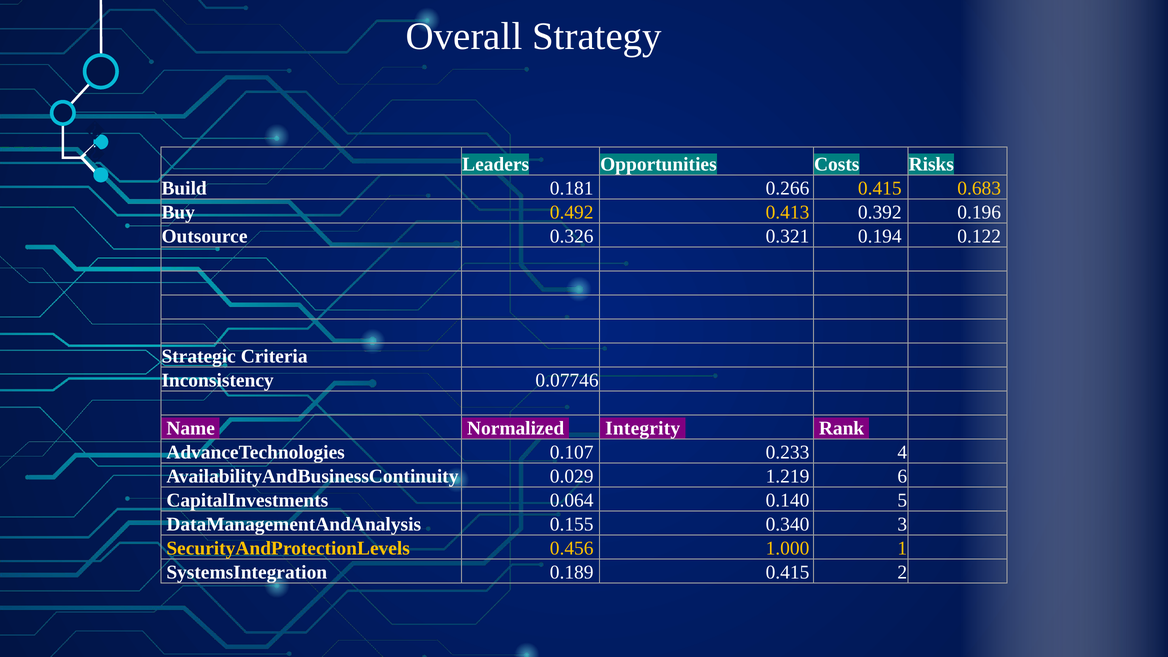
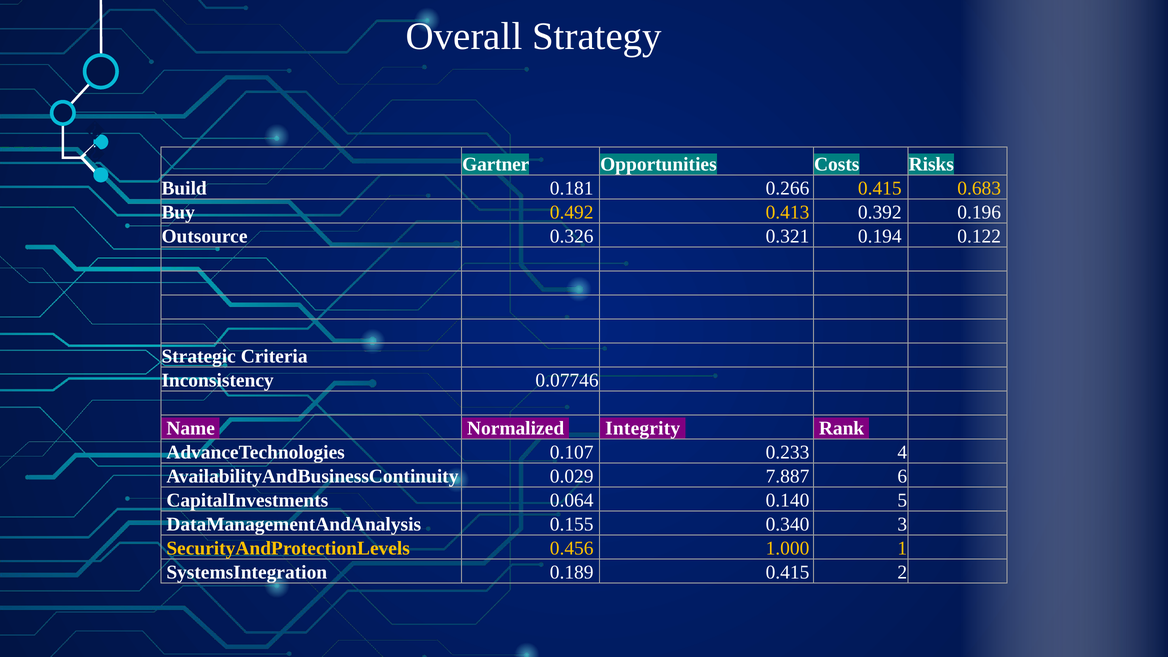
Leaders: Leaders -> Gartner (496, 164)
1.219: 1.219 -> 7.887 (788, 476)
